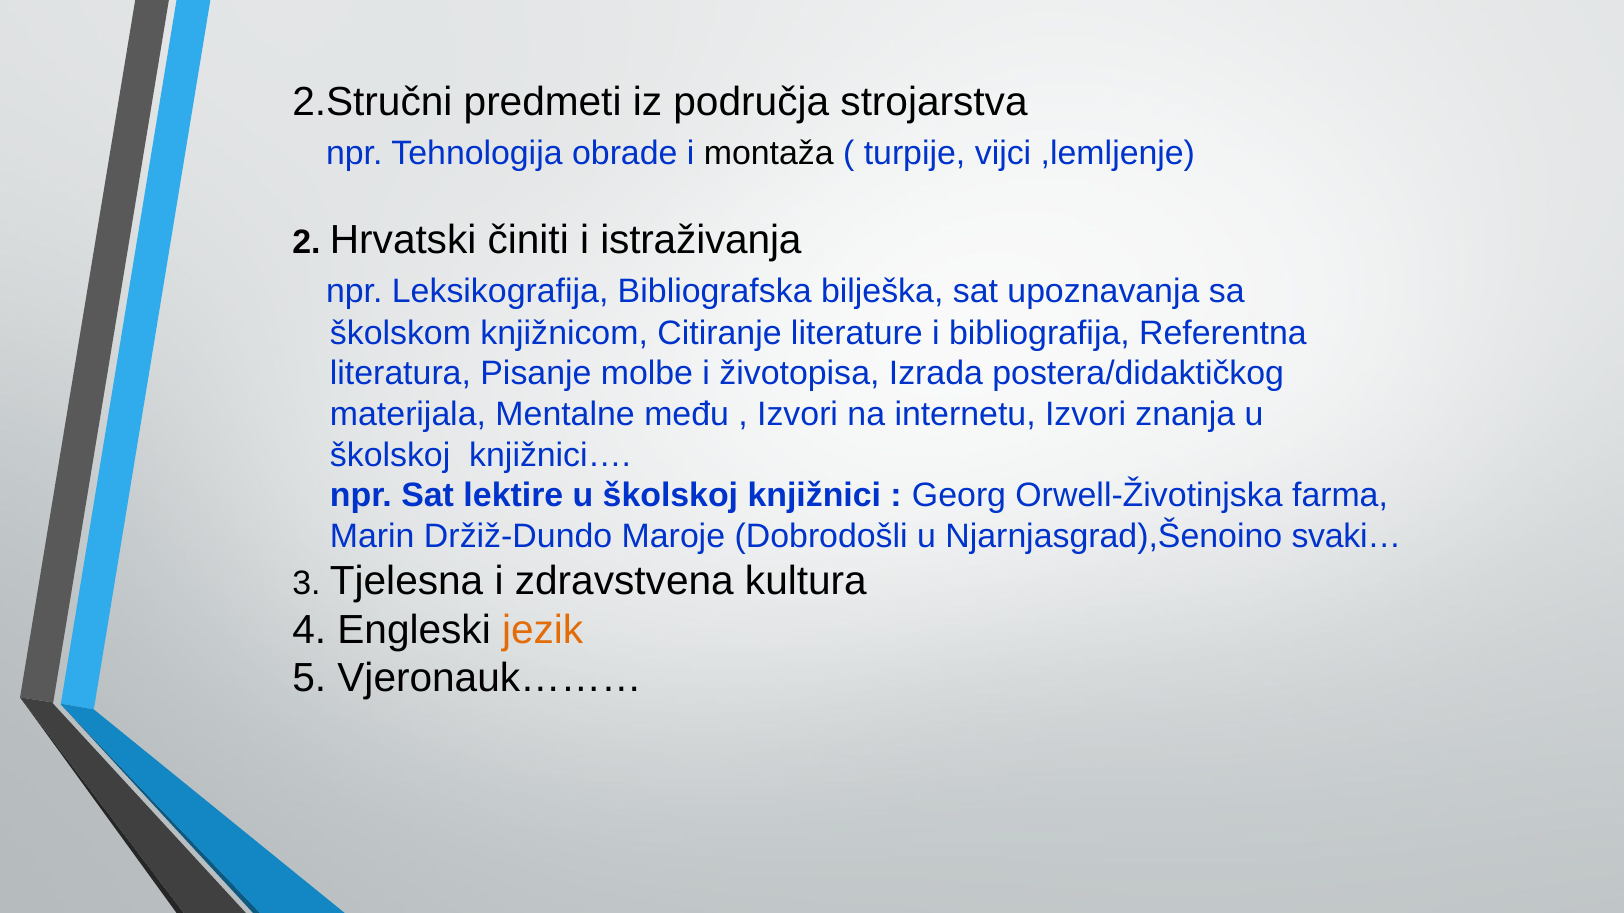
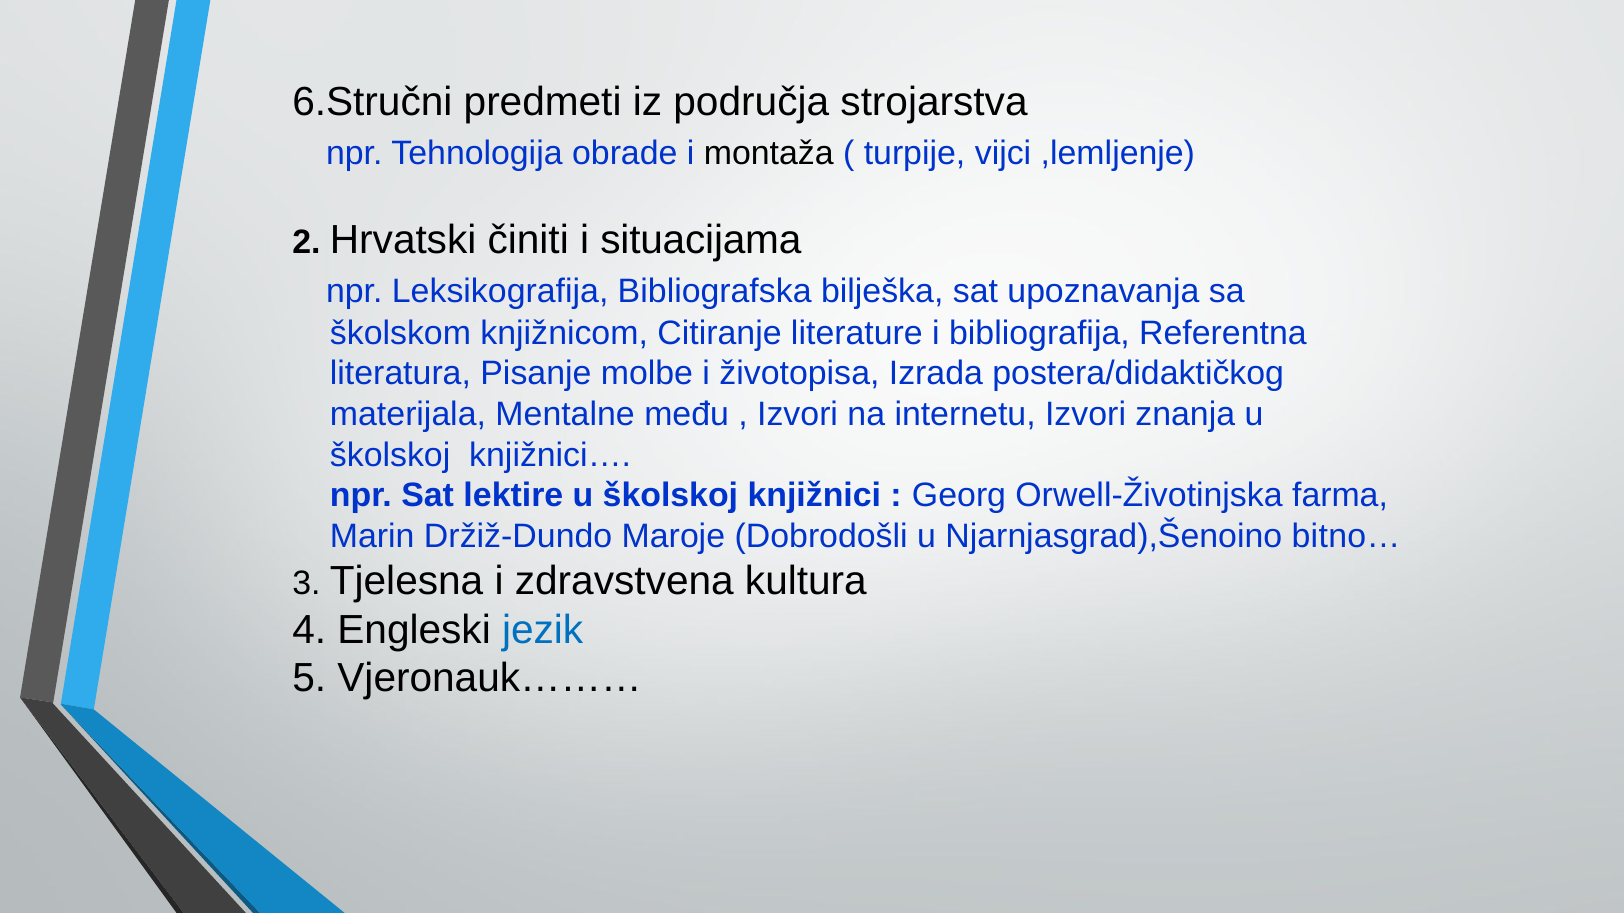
2.Stručni: 2.Stručni -> 6.Stručni (372, 102)
istraživanja: istraživanja -> situacijama (701, 240)
svaki…: svaki… -> bitno… (1346, 536)
jezik colour: orange -> blue (543, 630)
